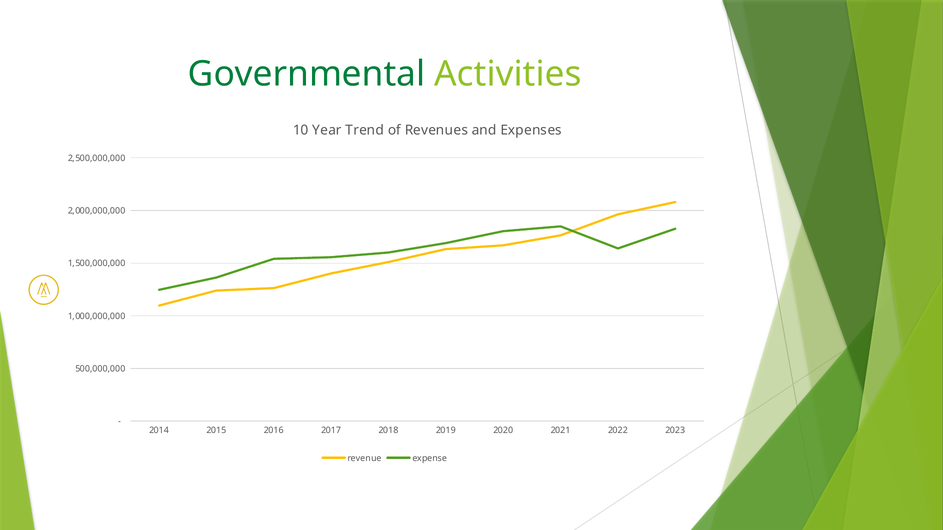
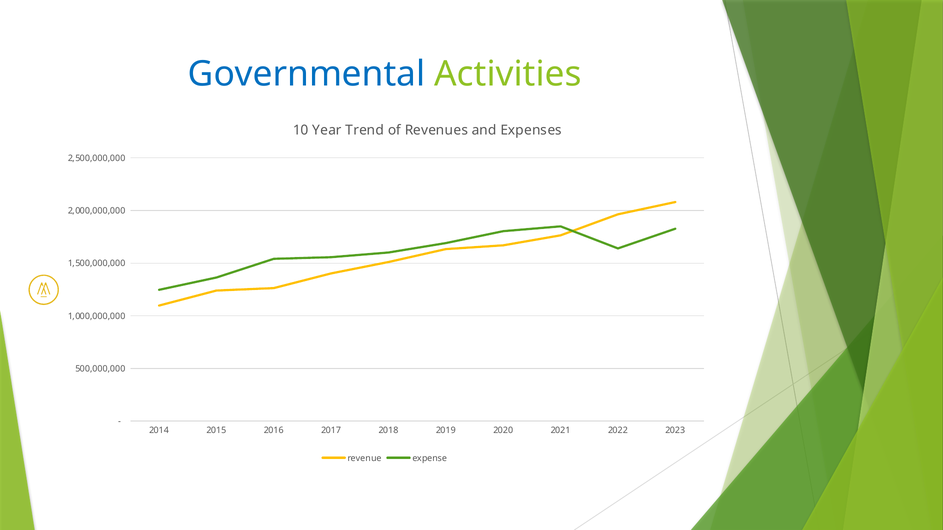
Governmental colour: green -> blue (307, 74)
